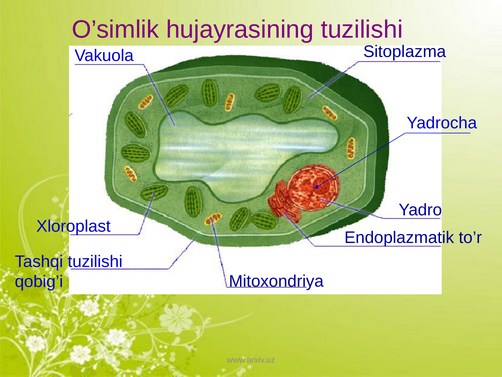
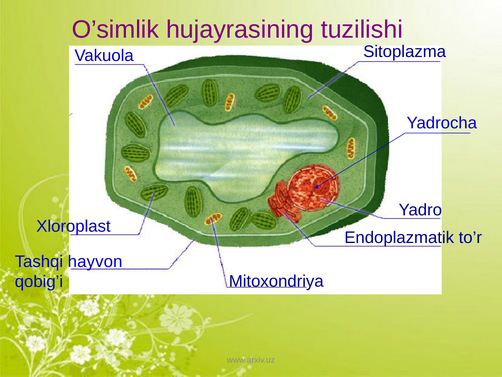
Tashqi tuzilishi: tuzilishi -> hayvon (95, 261)
